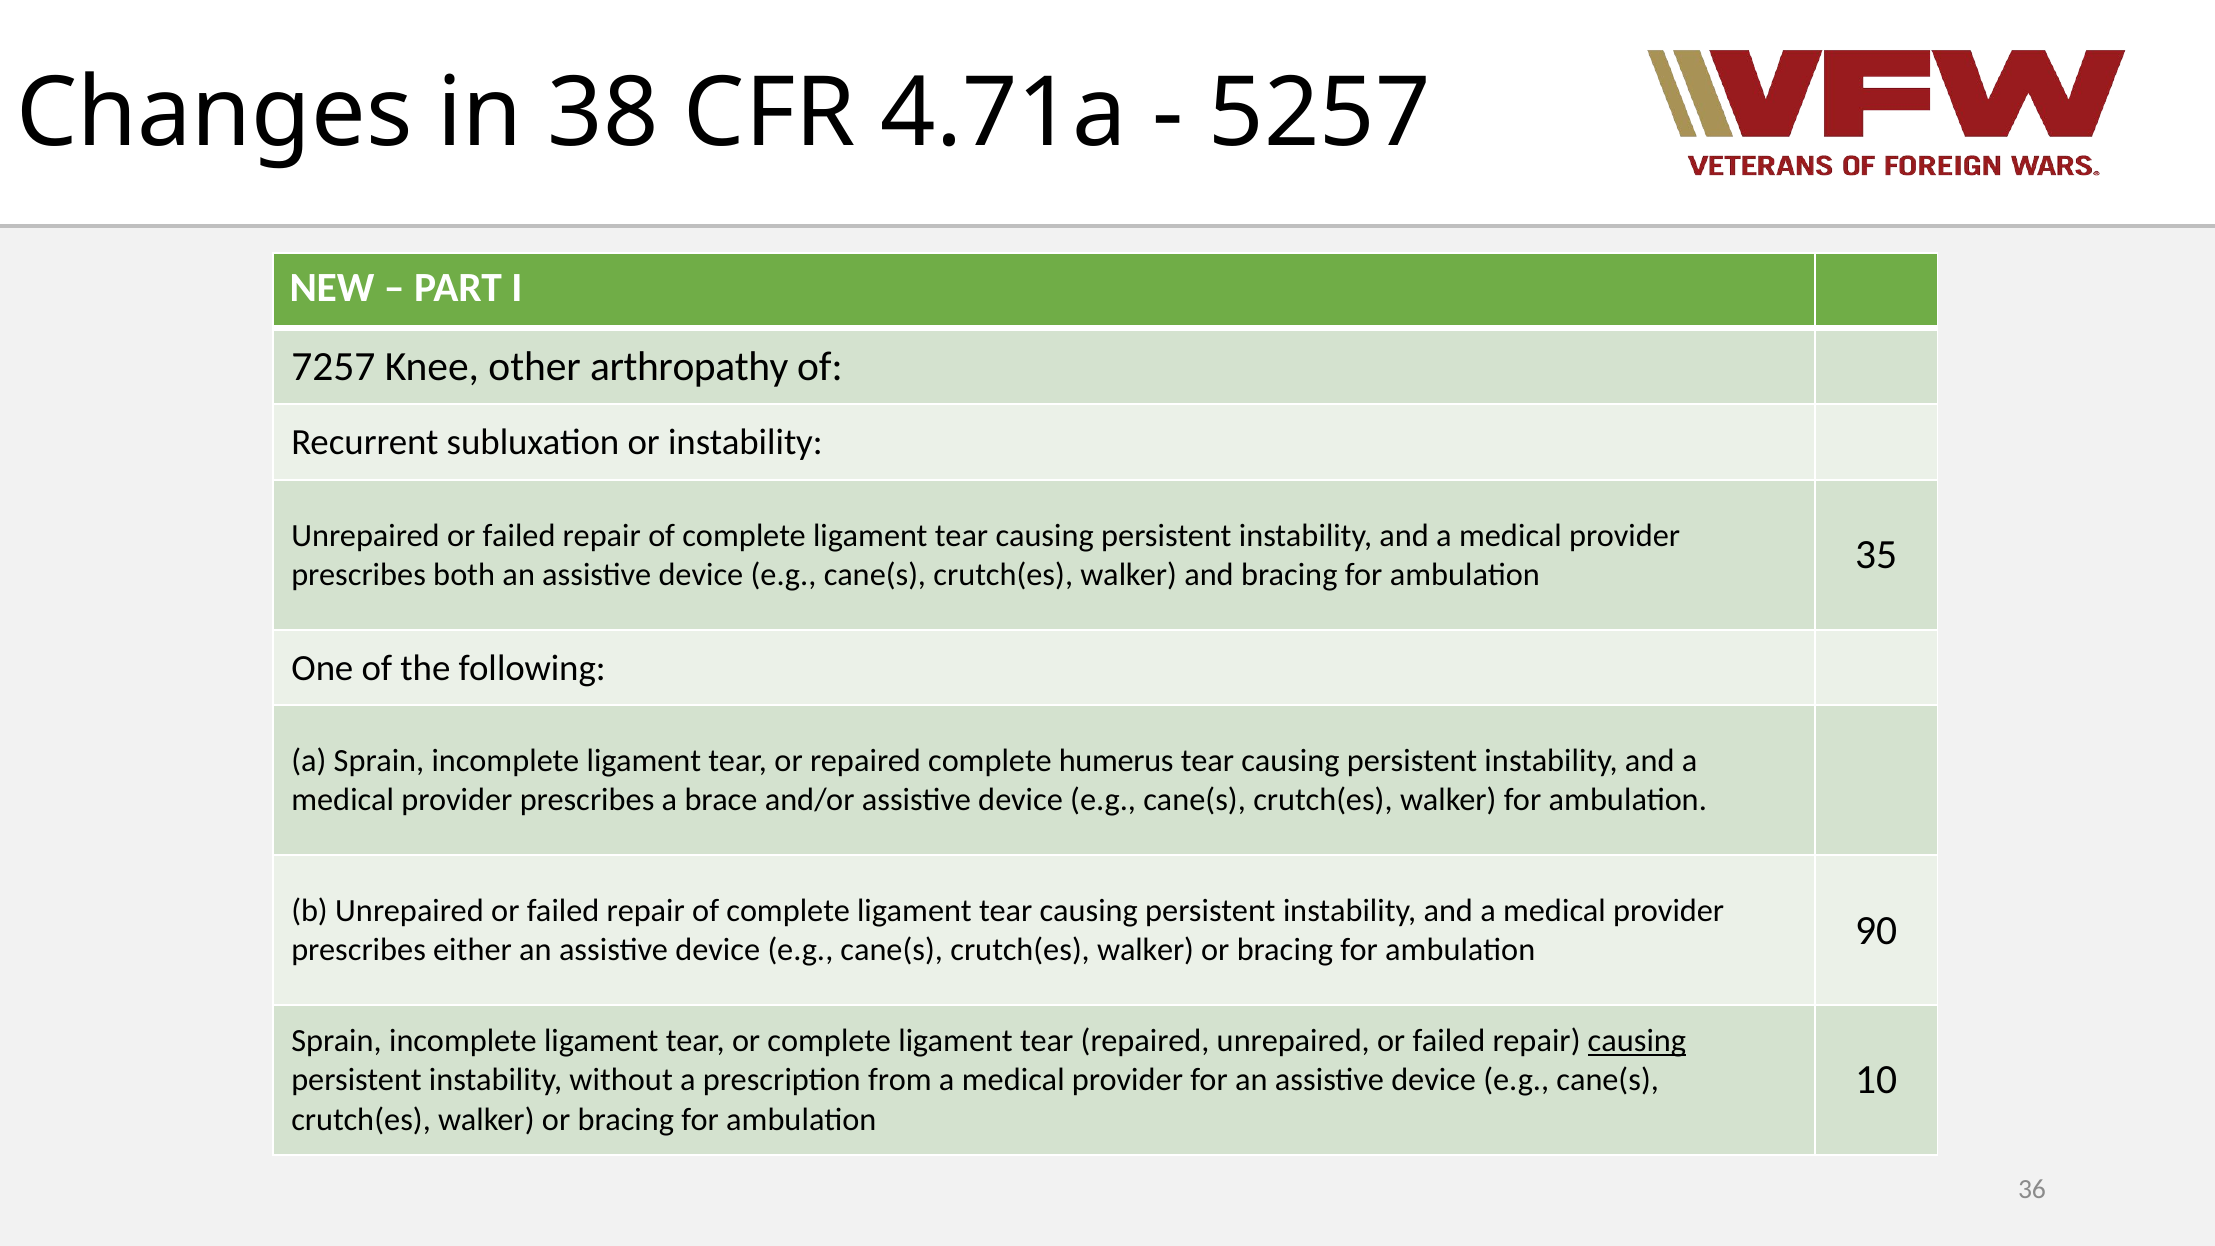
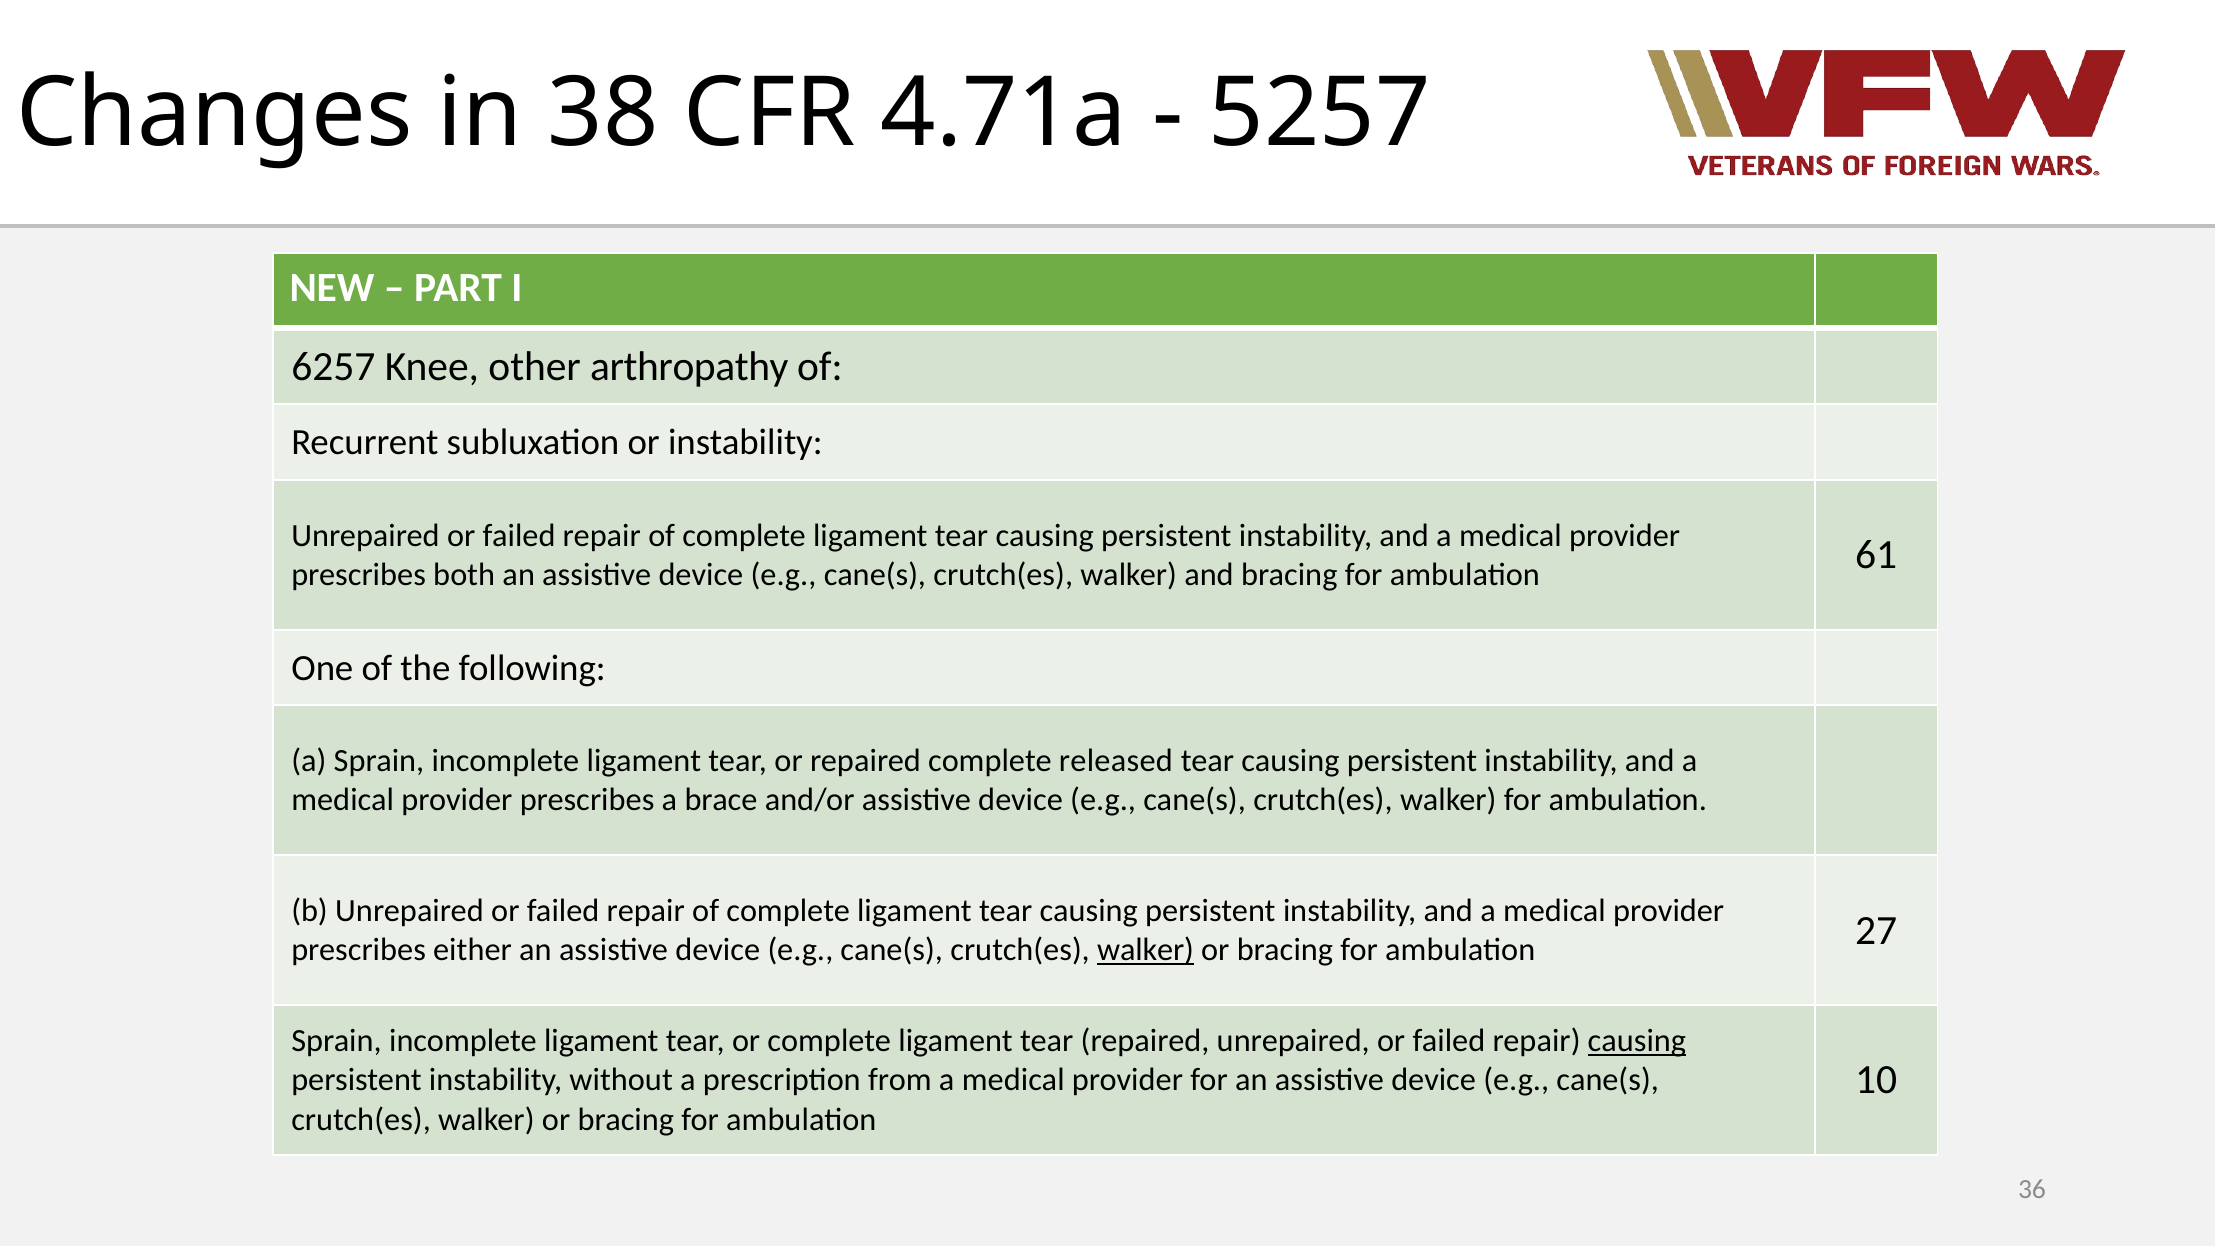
7257: 7257 -> 6257 (333, 366)
35: 35 -> 61 (1876, 555)
humerus: humerus -> released (1116, 761)
walker underline: none -> present (1146, 950)
90: 90 -> 27 (1876, 930)
